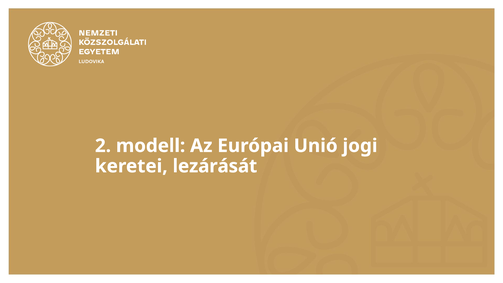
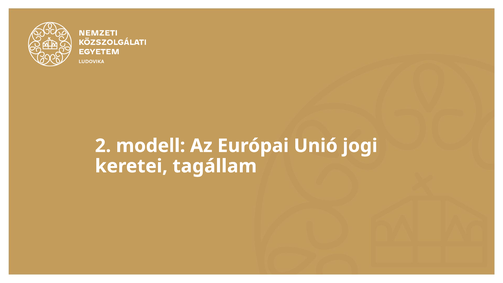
lezárását: lezárását -> tagállam (215, 166)
